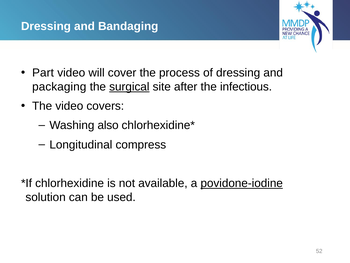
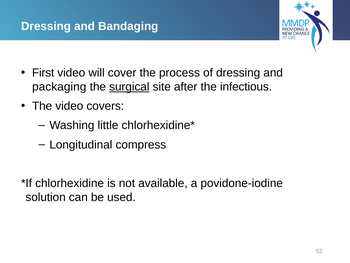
Part: Part -> First (43, 73)
also: also -> little (108, 125)
povidone-iodine underline: present -> none (242, 183)
